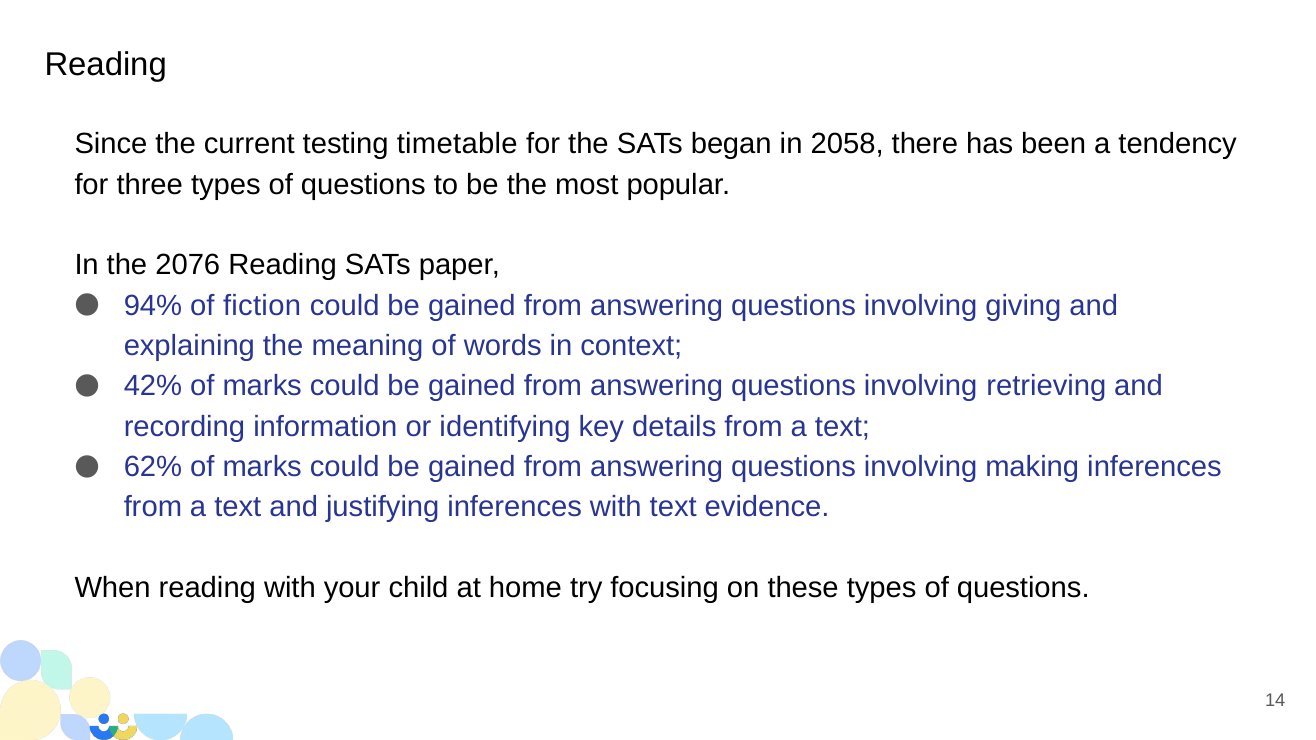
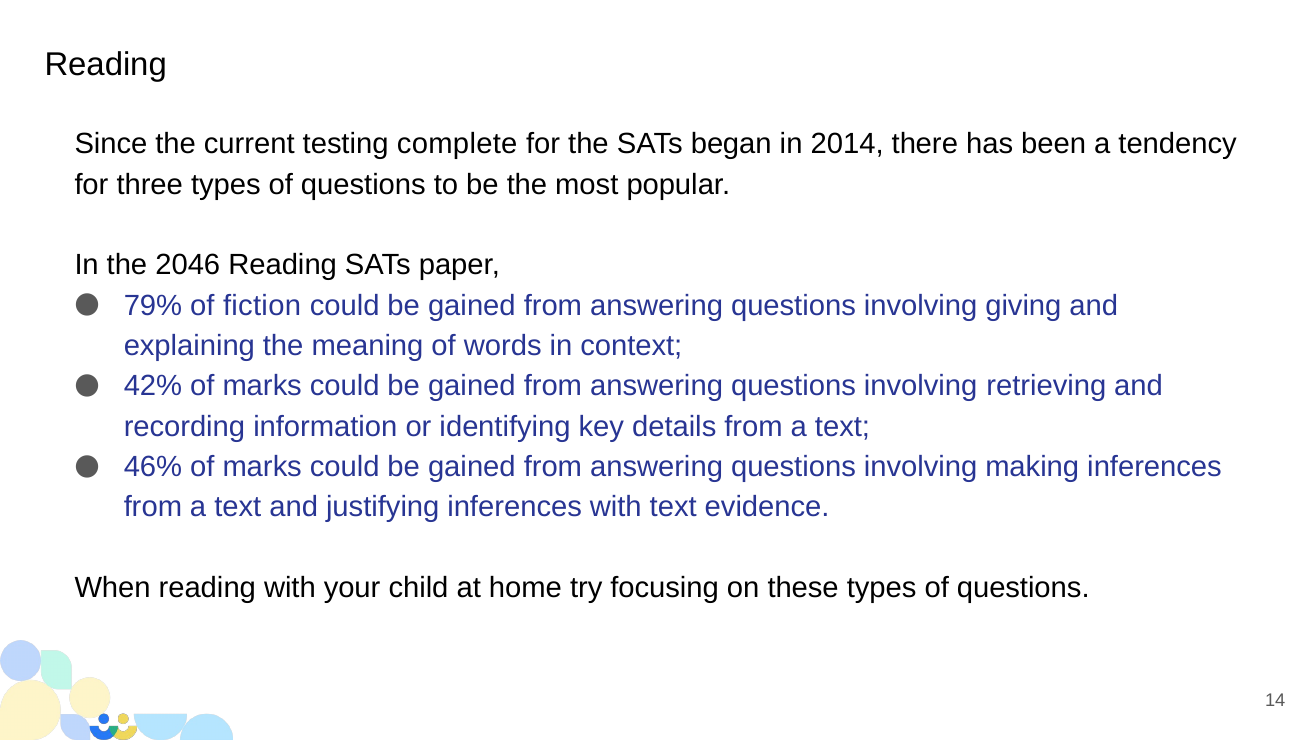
timetable: timetable -> complete (457, 144)
2058: 2058 -> 2014 (847, 144)
2076: 2076 -> 2046 (188, 265)
94%: 94% -> 79% (153, 306)
62%: 62% -> 46% (153, 467)
